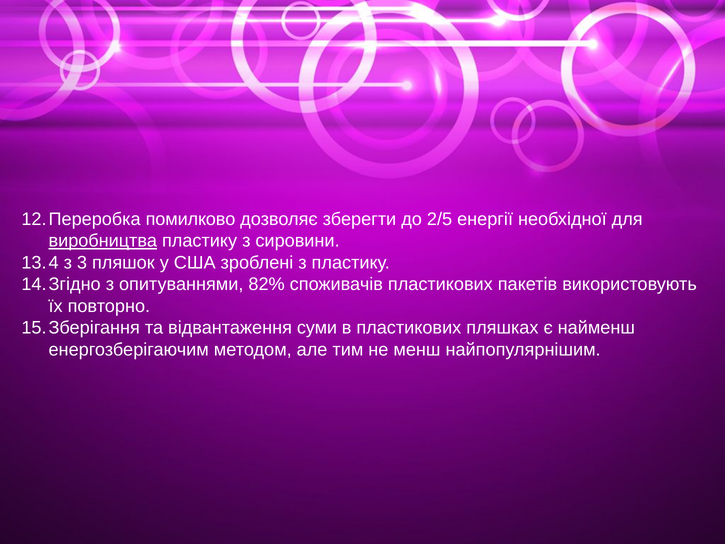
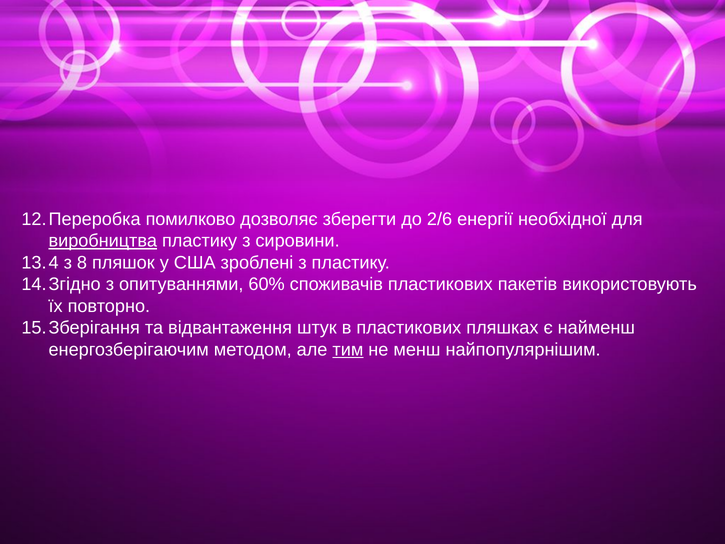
2/5: 2/5 -> 2/6 (440, 219)
3: 3 -> 8 (82, 263)
82%: 82% -> 60% (267, 284)
суми: суми -> штук (317, 328)
тим underline: none -> present (348, 350)
